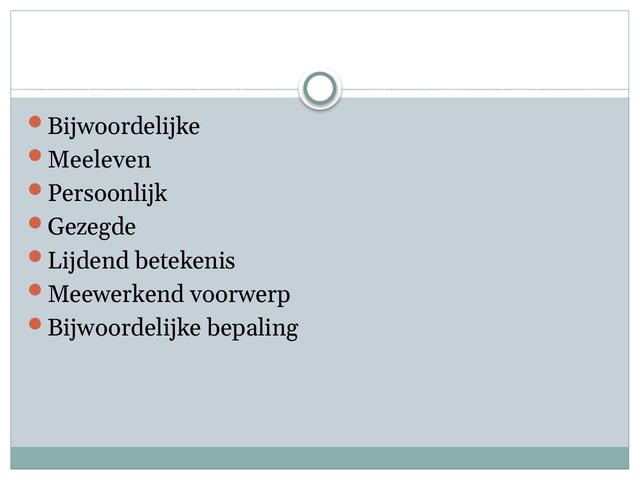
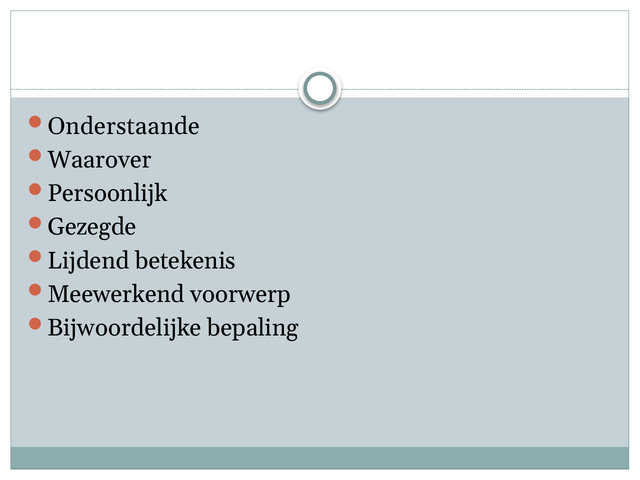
Bijwoordelijke: Bijwoordelijke -> Onderstaande (124, 126)
Meeleven: Meeleven -> Waarover (100, 160)
